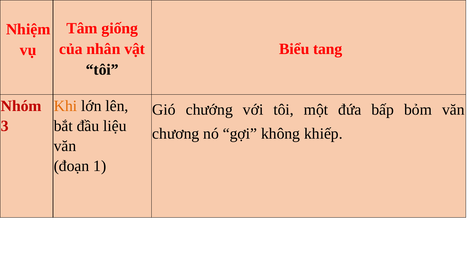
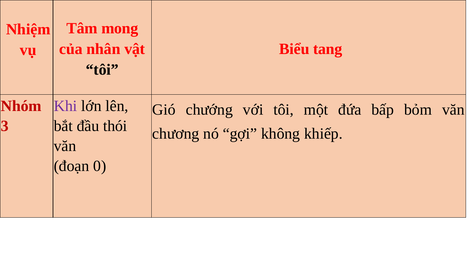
giống: giống -> mong (120, 28)
Khi colour: orange -> purple (66, 106)
liệu: liệu -> thói (115, 126)
1: 1 -> 0 (100, 166)
